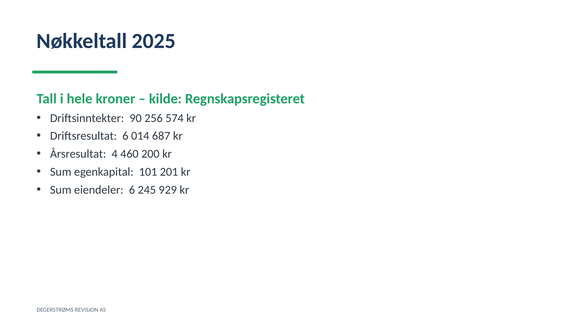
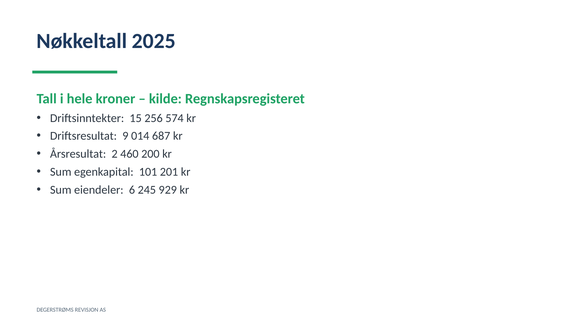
90: 90 -> 15 (136, 118)
Driftsresultat 6: 6 -> 9 (125, 136)
4: 4 -> 2 (115, 154)
